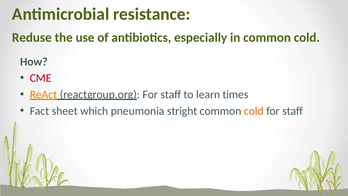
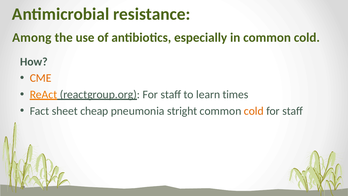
Reduse: Reduse -> Among (32, 37)
CME colour: red -> orange (41, 78)
which: which -> cheap (94, 111)
